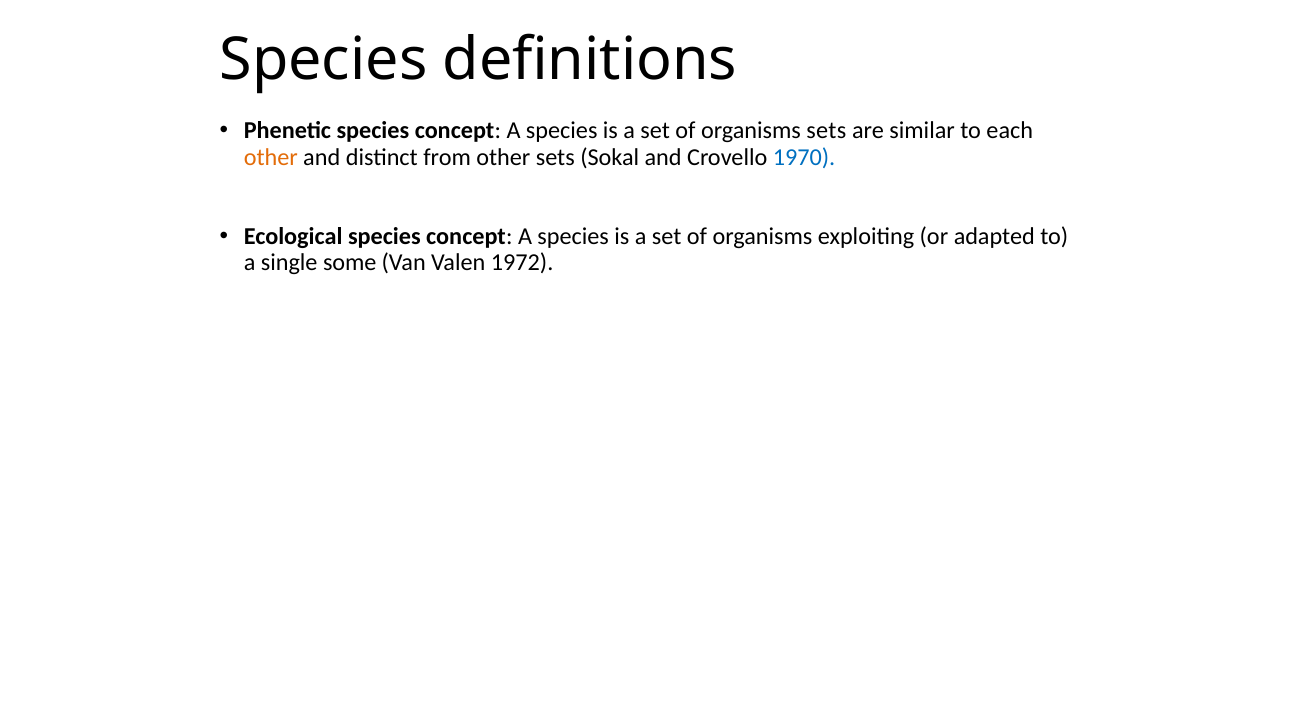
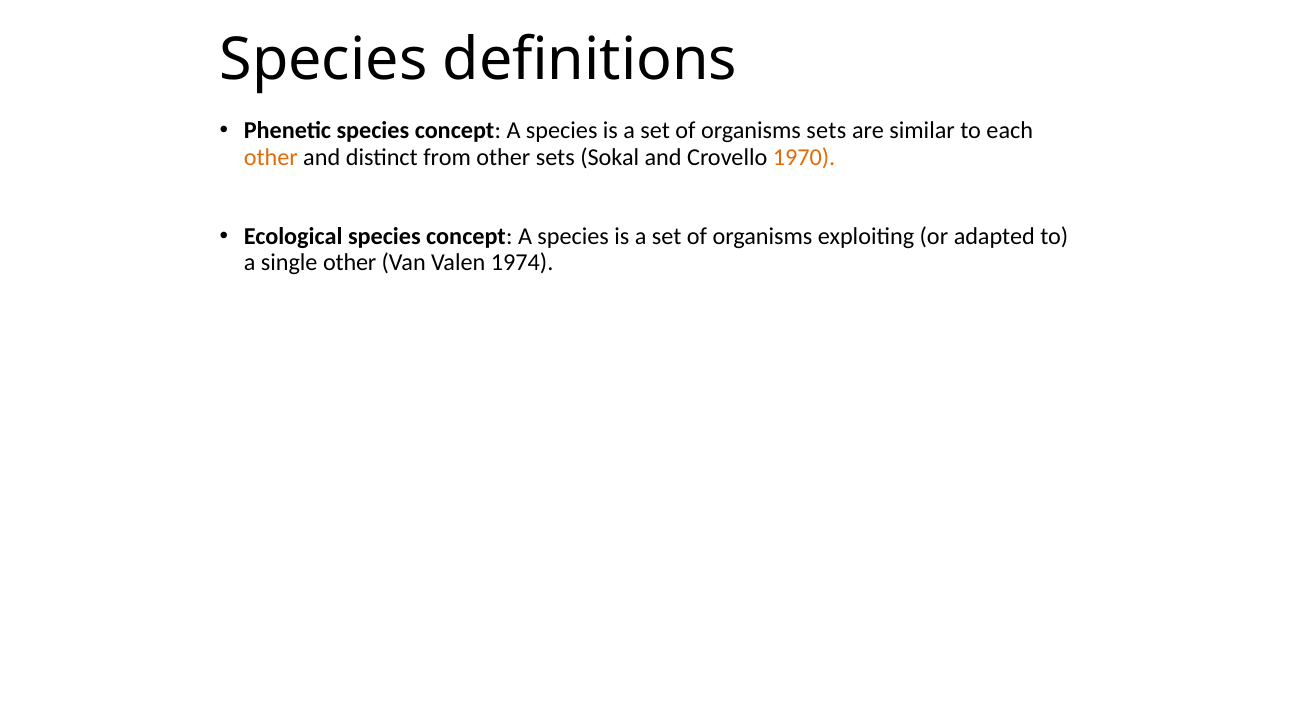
1970 colour: blue -> orange (804, 157)
single some: some -> other (350, 262)
1972: 1972 -> 1974 (522, 262)
